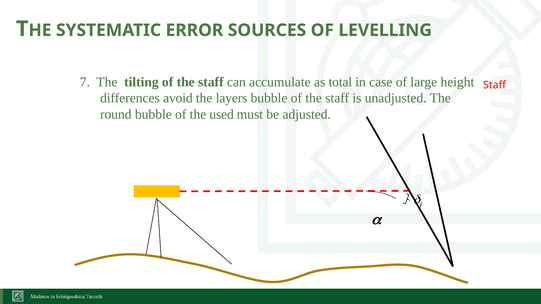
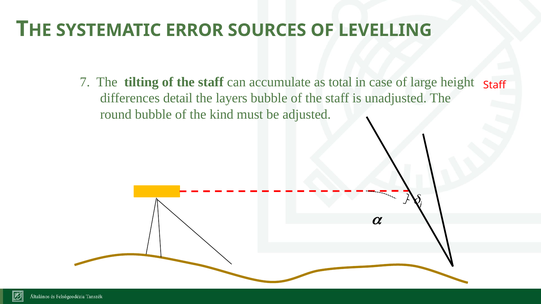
avoid: avoid -> detail (178, 98)
used: used -> kind (222, 114)
